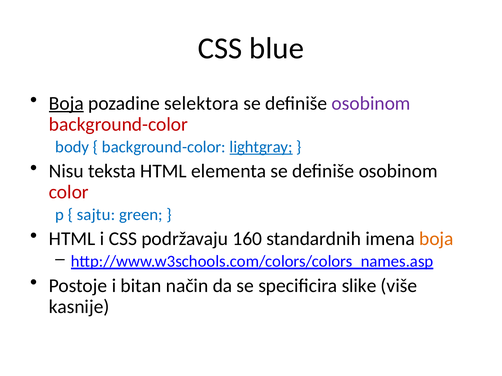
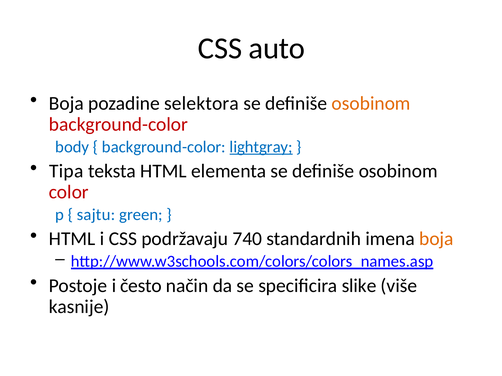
blue: blue -> auto (277, 49)
Boja underline: present -> none (66, 103)
osobinom colour: purple -> orange (371, 103)
Nisu: Nisu -> Tipa (66, 171)
160: 160 -> 740 (247, 239)
bitan: bitan -> često (141, 286)
